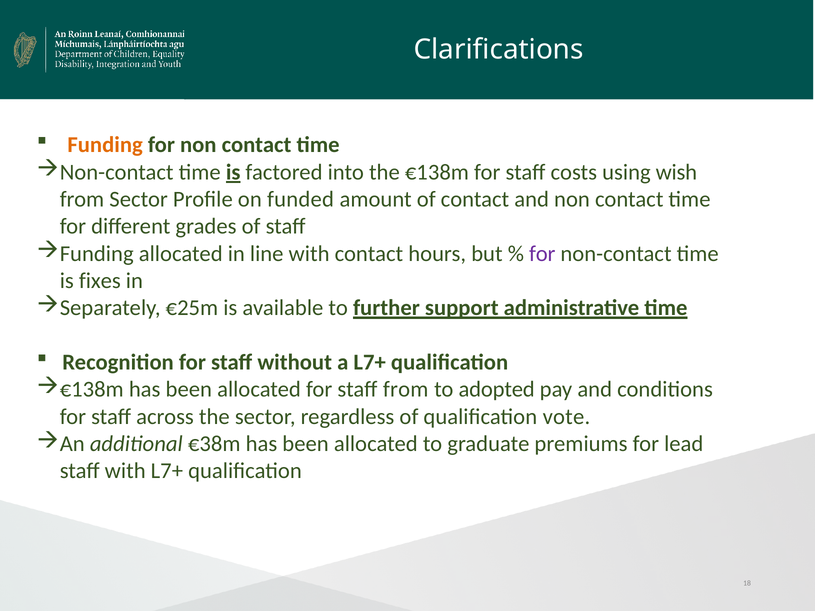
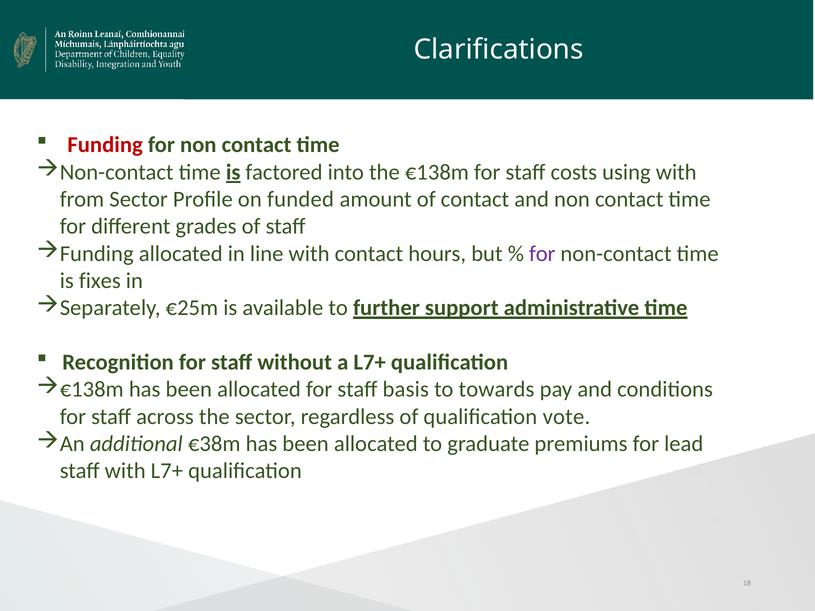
Funding colour: orange -> red (105, 145)
using wish: wish -> with (676, 172)
staff from: from -> basis (406, 390)
adopted: adopted -> towards (496, 390)
